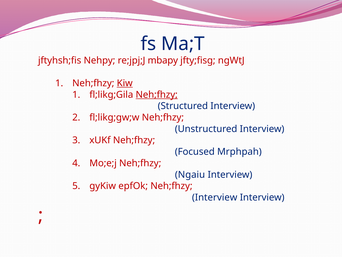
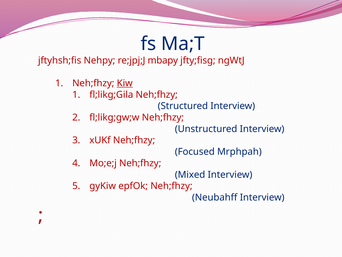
Neh;fhzy underline: present -> none (157, 94)
Ngaiu: Ngaiu -> Mixed (190, 174)
Interview: Interview -> Neubahff (215, 197)
